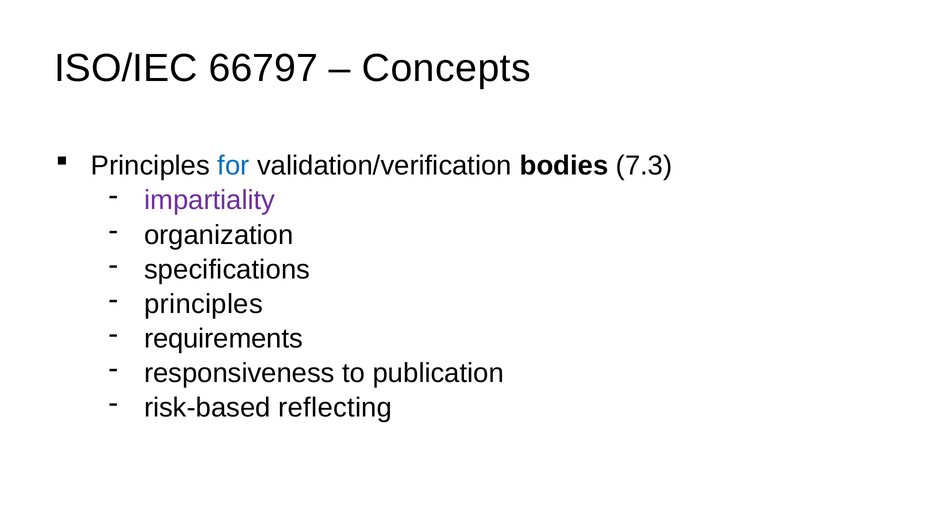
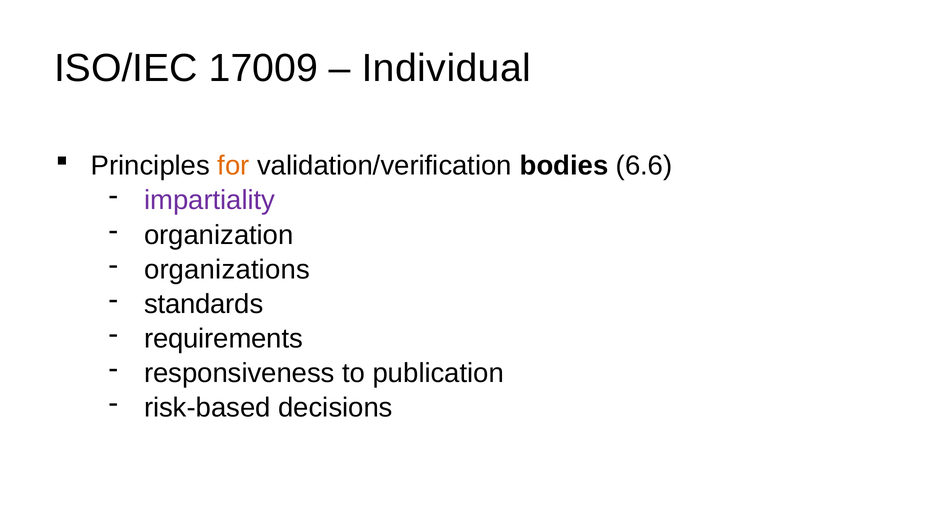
66797: 66797 -> 17009 (263, 68)
Concepts: Concepts -> Individual (446, 68)
for colour: blue -> orange (234, 166)
7.3: 7.3 -> 6.6 (644, 166)
specifications: specifications -> organizations (227, 270)
principles: principles -> standards (204, 304)
reflecting: reflecting -> decisions (335, 408)
